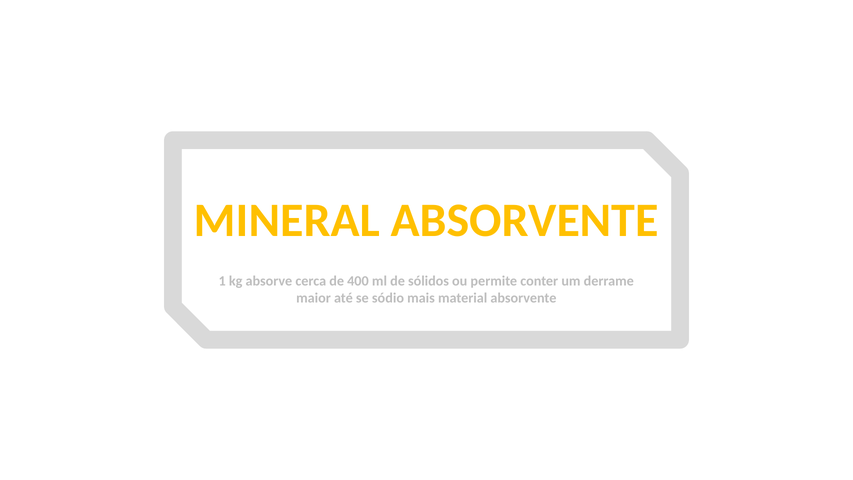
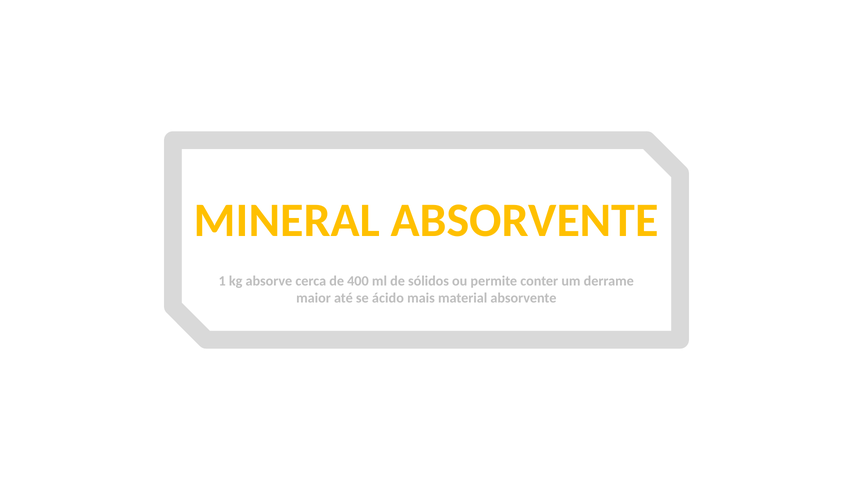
sódio: sódio -> ácido (388, 298)
